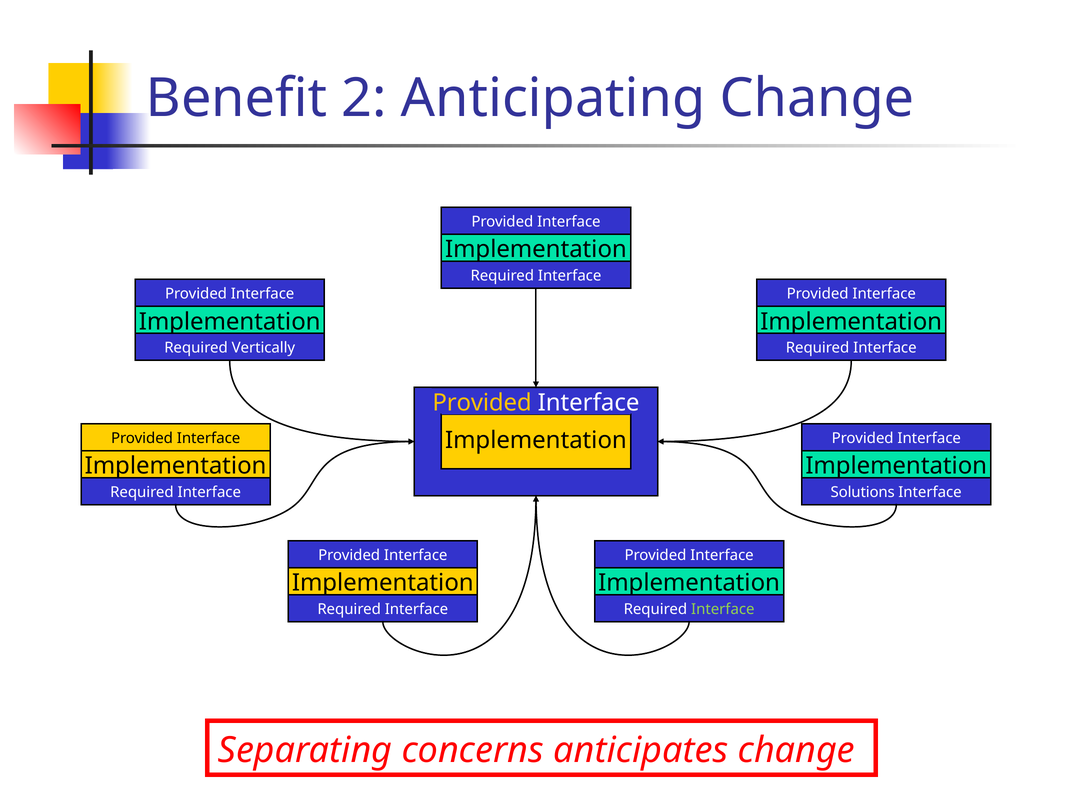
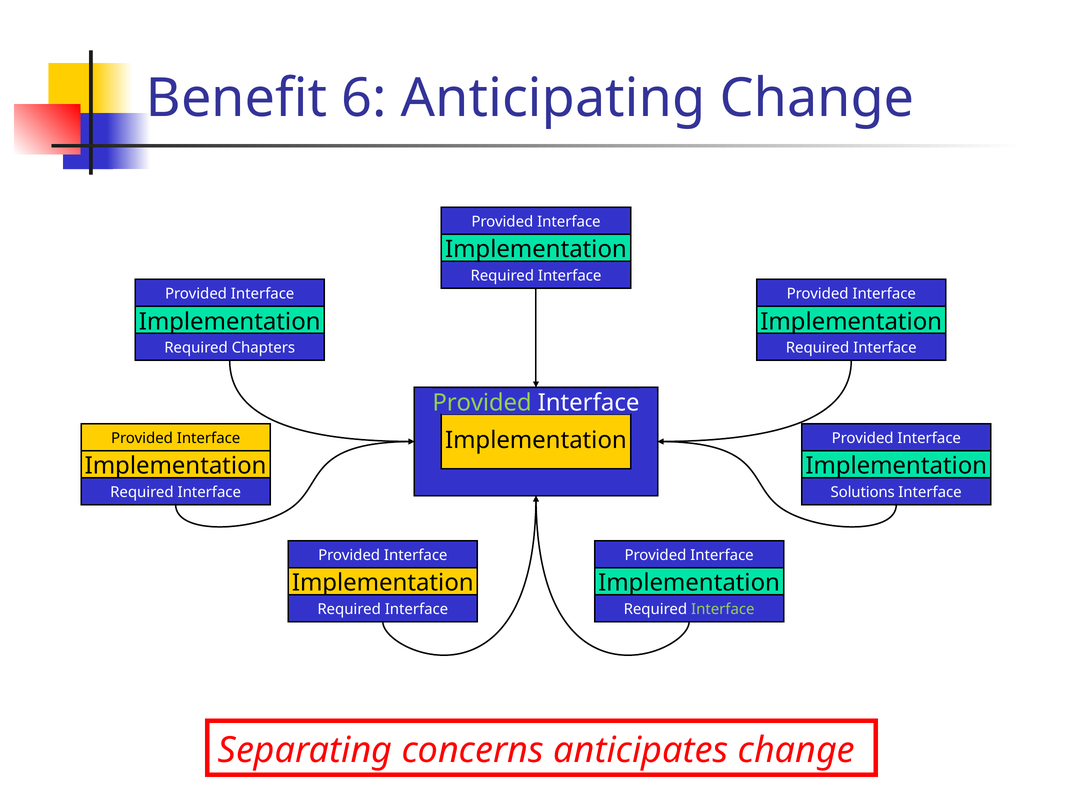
2: 2 -> 6 (364, 99)
Vertically: Vertically -> Chapters (263, 348)
Provided colour: yellow -> light green (482, 403)
